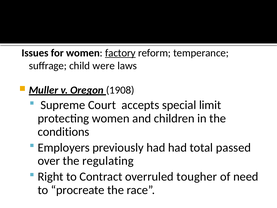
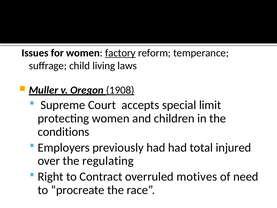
were: were -> living (104, 66)
1908 underline: none -> present (120, 90)
passed: passed -> injured (233, 147)
tougher: tougher -> motives (197, 176)
